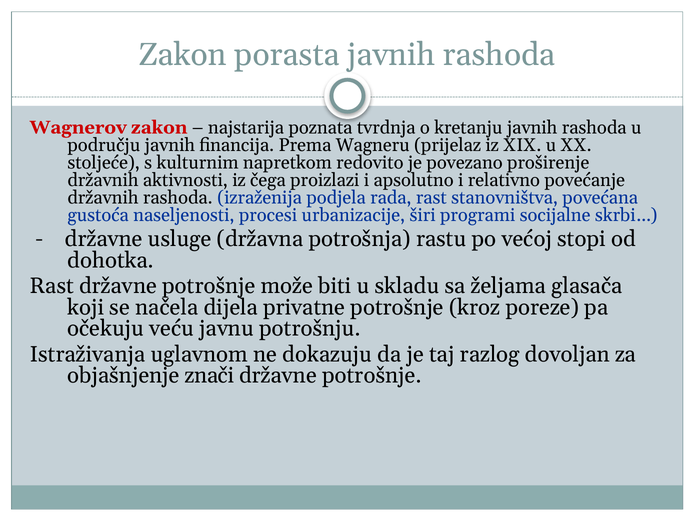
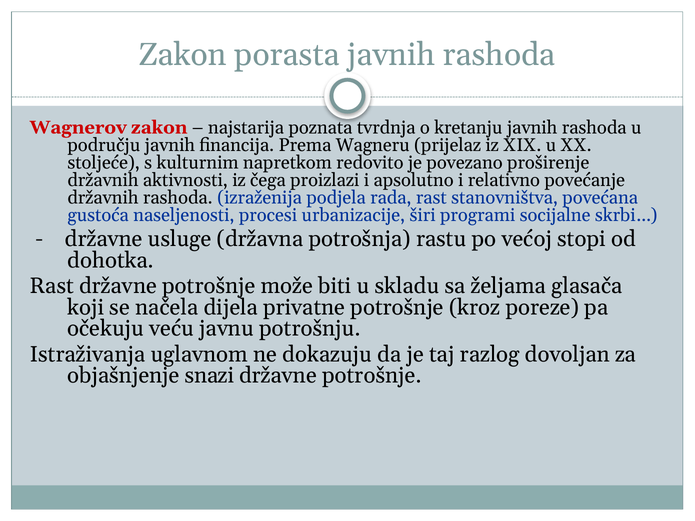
znači: znači -> snazi (209, 376)
